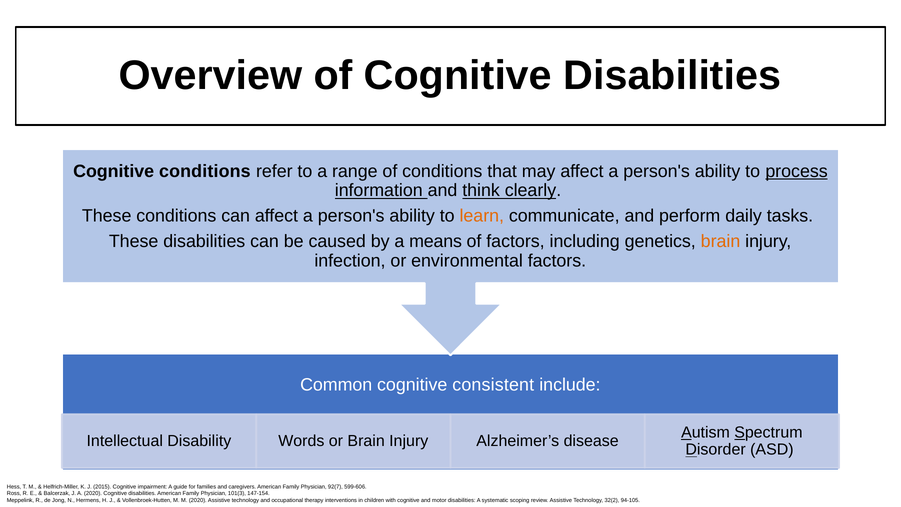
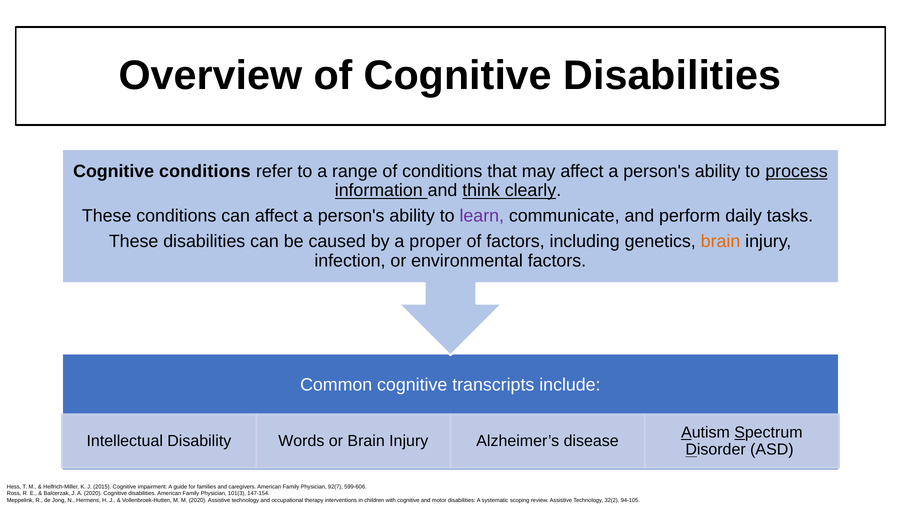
learn colour: orange -> purple (482, 216)
means: means -> proper (435, 241)
consistent: consistent -> transcripts (493, 385)
